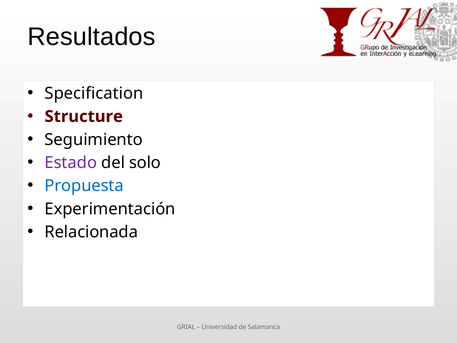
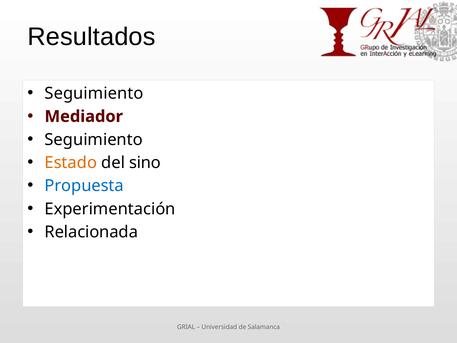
Specification: Specification -> Seguimiento (94, 93)
Structure: Structure -> Mediador (84, 116)
Estado colour: purple -> orange (71, 163)
solo: solo -> sino (145, 163)
